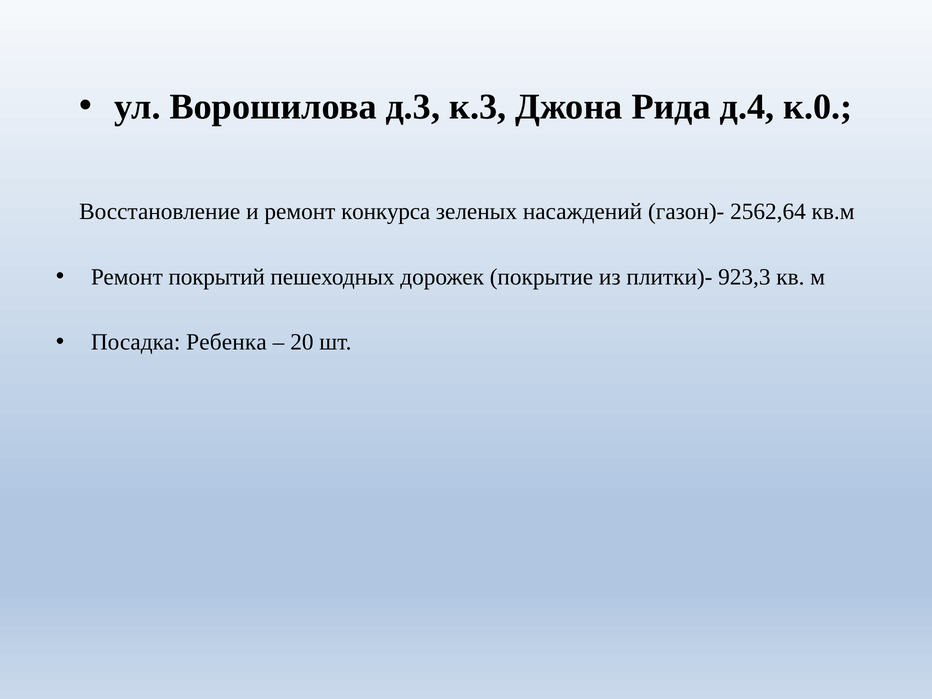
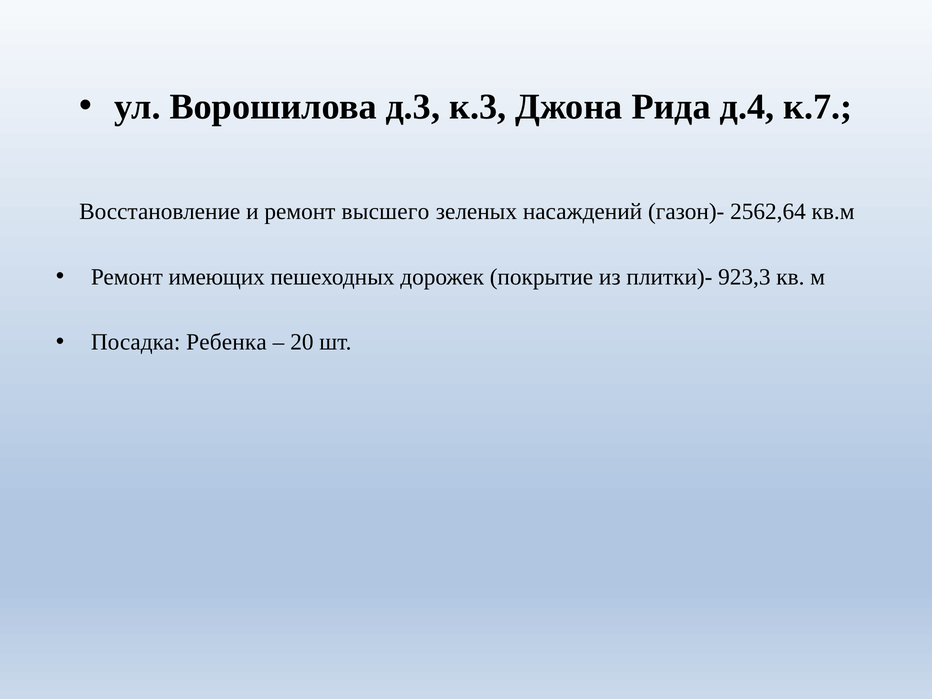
к.0: к.0 -> к.7 (818, 107)
конкурса: конкурса -> высшего (385, 212)
покрытий: покрытий -> имеющих (217, 277)
